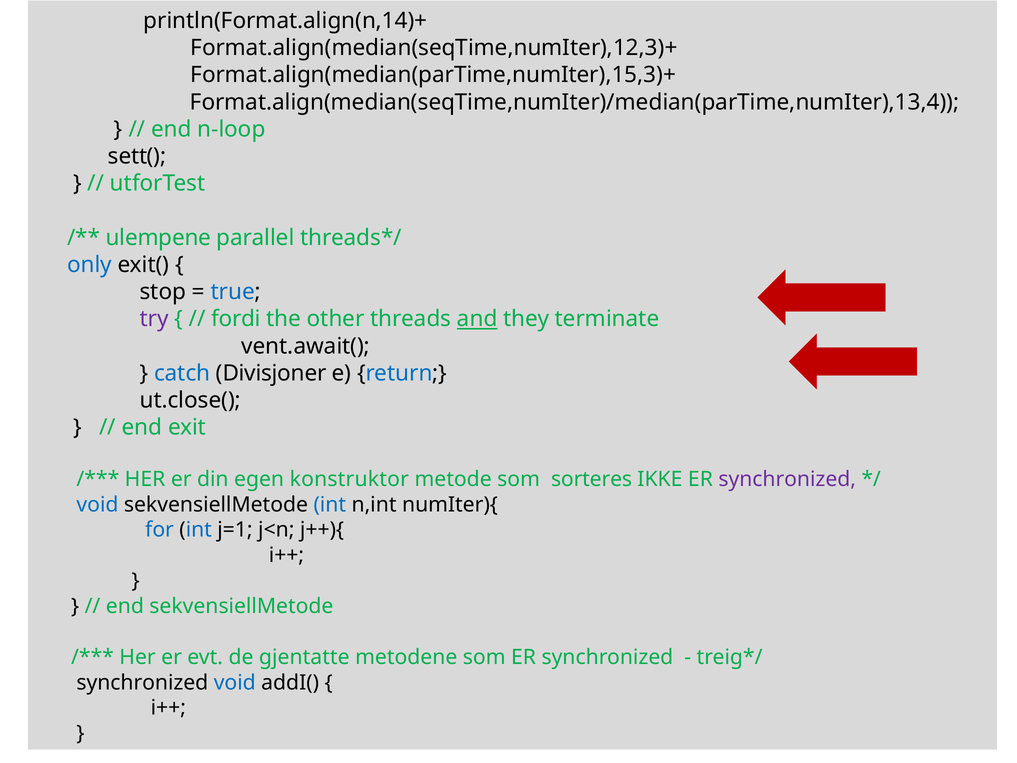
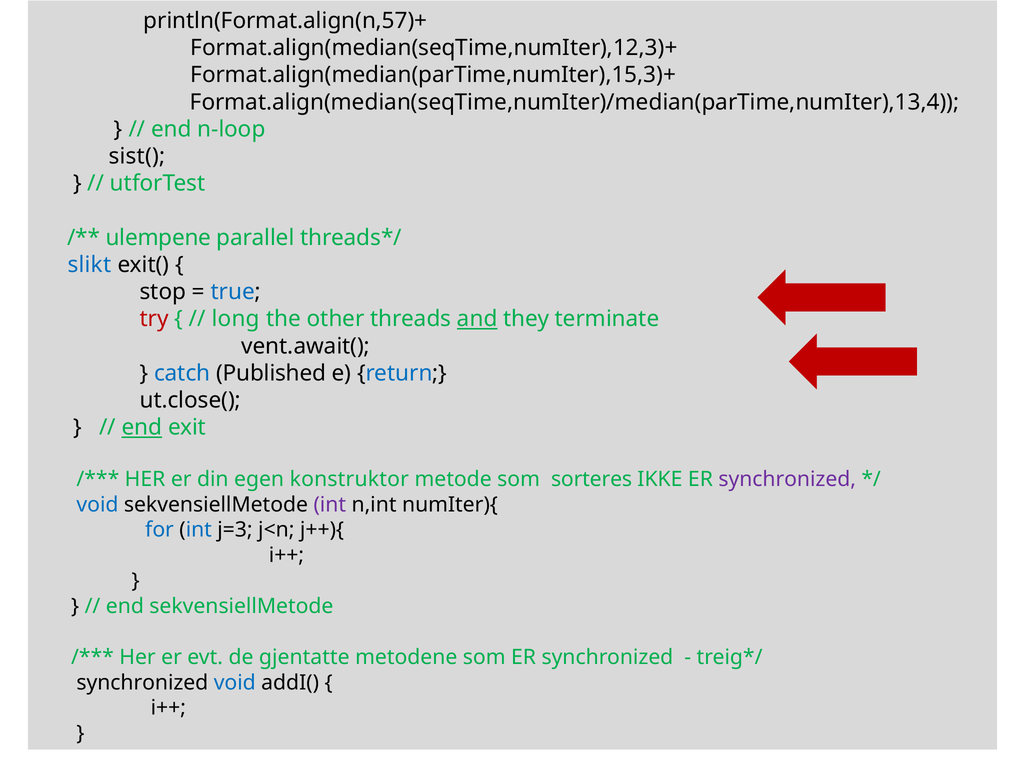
println(Format.align(n,14)+: println(Format.align(n,14)+ -> println(Format.align(n,57)+ (285, 21)
sett(: sett( -> sist( (137, 156)
only: only -> slikt (89, 265)
try colour: purple -> red (154, 319)
fordi: fordi -> long (236, 319)
Divisjoner: Divisjoner -> Published (271, 373)
end underline: none -> present (142, 427)
int colour: blue -> purple (330, 504)
j=1: j=1 -> j=3 (235, 530)
